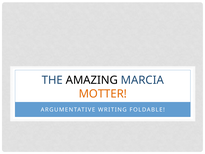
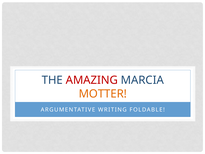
AMAZING colour: black -> red (92, 80)
